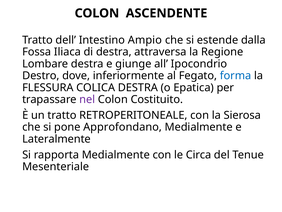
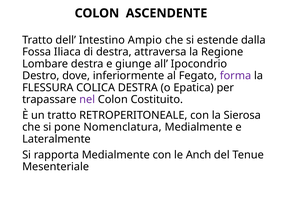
forma colour: blue -> purple (236, 76)
Approfondano: Approfondano -> Nomenclatura (123, 127)
Circa: Circa -> Anch (199, 154)
